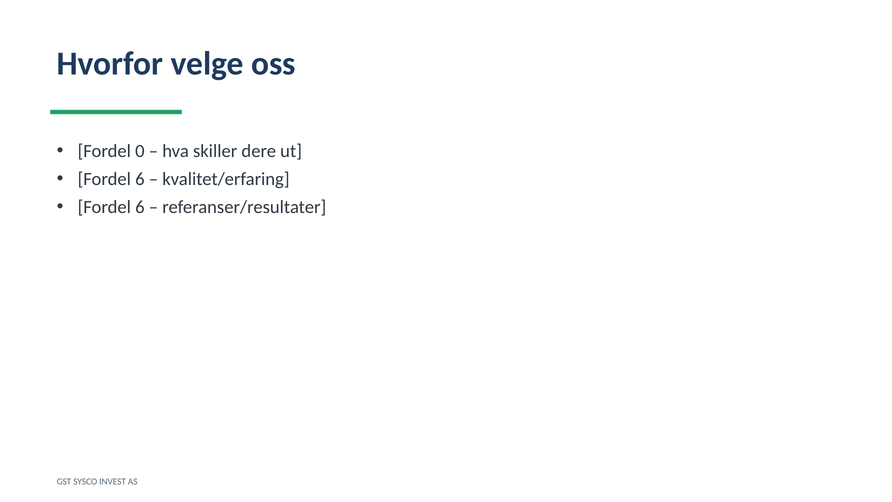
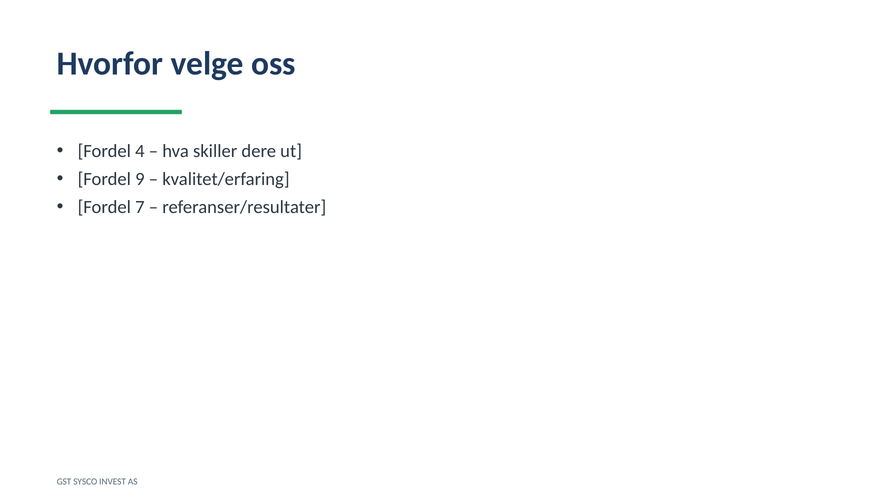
0: 0 -> 4 (140, 151)
6: 6 -> 9 (140, 179)
6: 6 -> 7 (140, 207)
